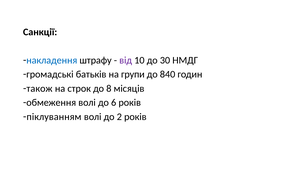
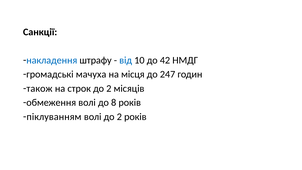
від colour: purple -> blue (126, 60)
30: 30 -> 42 (165, 60)
батьків: батьків -> мачуха (91, 74)
групи: групи -> місця (133, 74)
840: 840 -> 247 (168, 74)
строк до 8: 8 -> 2 (109, 88)
6: 6 -> 8 (114, 103)
